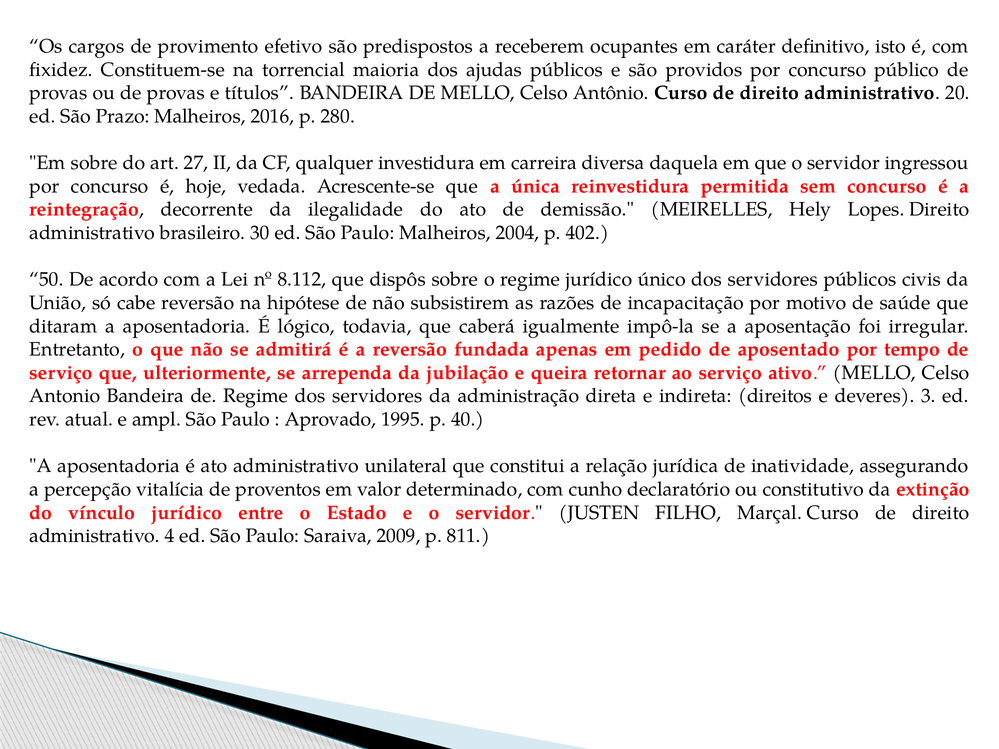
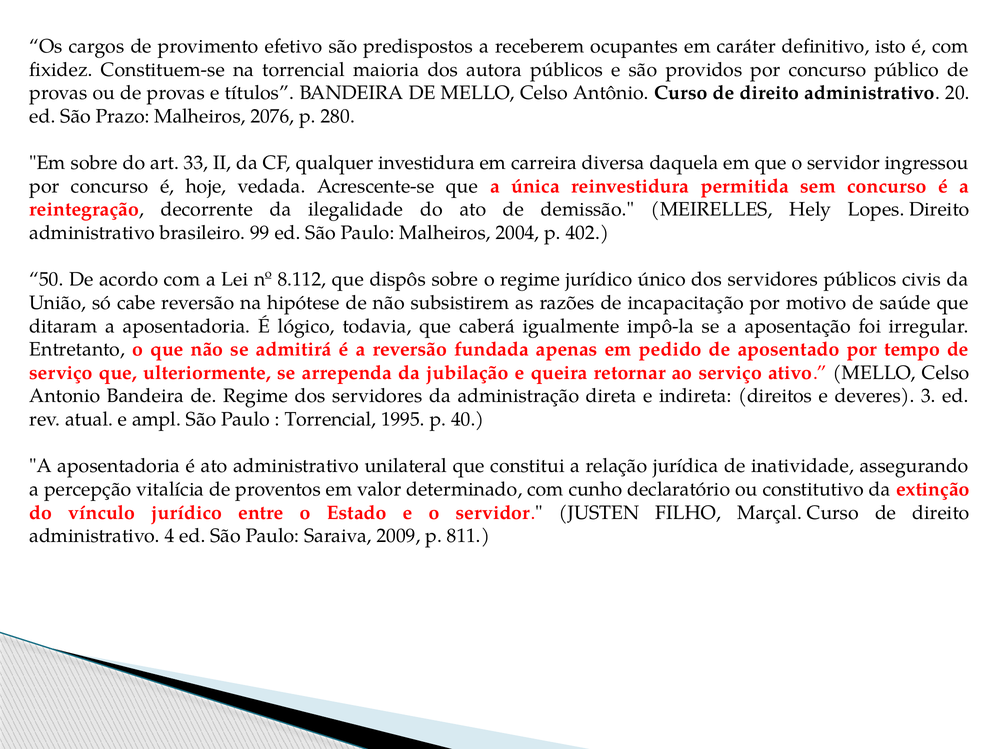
ajudas: ajudas -> autora (494, 70)
2016: 2016 -> 2076 (272, 116)
27: 27 -> 33 (196, 163)
30: 30 -> 99 (260, 233)
Aprovado: Aprovado -> Torrencial (330, 420)
